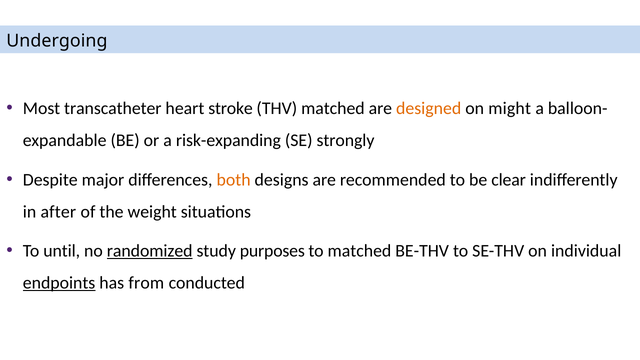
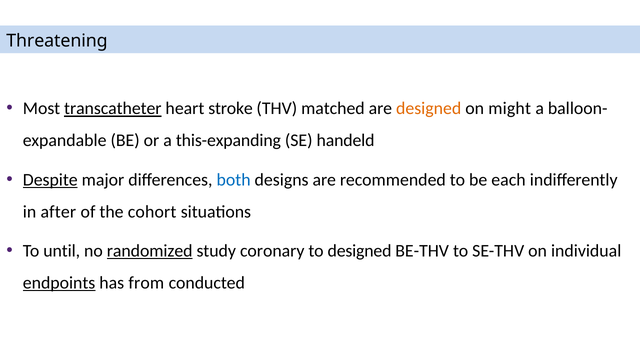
Undergoing: Undergoing -> Threatening (57, 41)
transcatheter underline: none -> present (113, 109)
risk-expanding: risk-expanding -> this-expanding (228, 141)
strongly: strongly -> handeld (346, 141)
Despite underline: none -> present (50, 180)
both colour: orange -> blue (234, 180)
clear: clear -> each (508, 180)
weight: weight -> cohort (152, 212)
purposes: purposes -> coronary (272, 251)
to matched: matched -> designed (360, 251)
